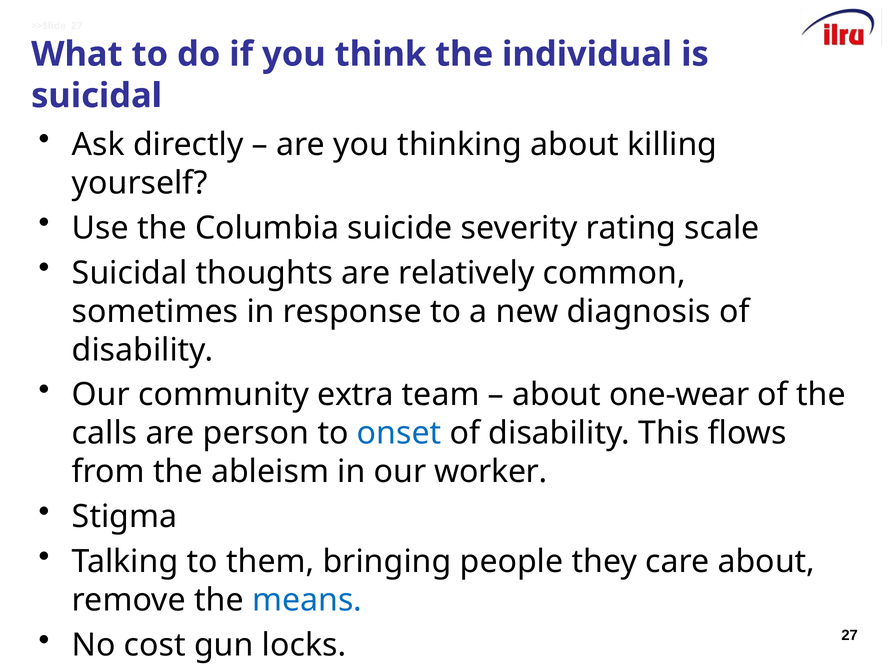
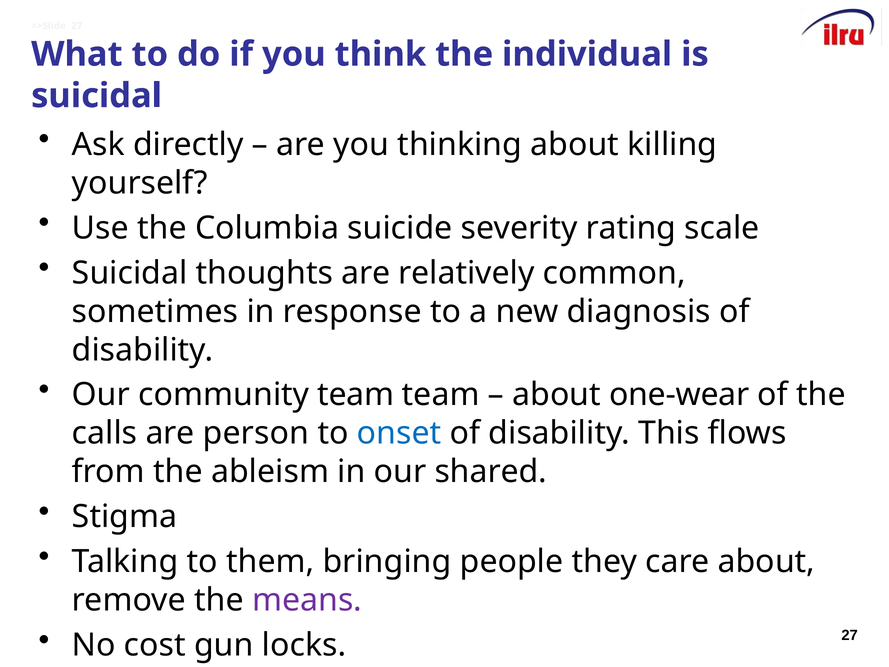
community extra: extra -> team (356, 395)
worker: worker -> shared (491, 472)
means colour: blue -> purple (307, 600)
